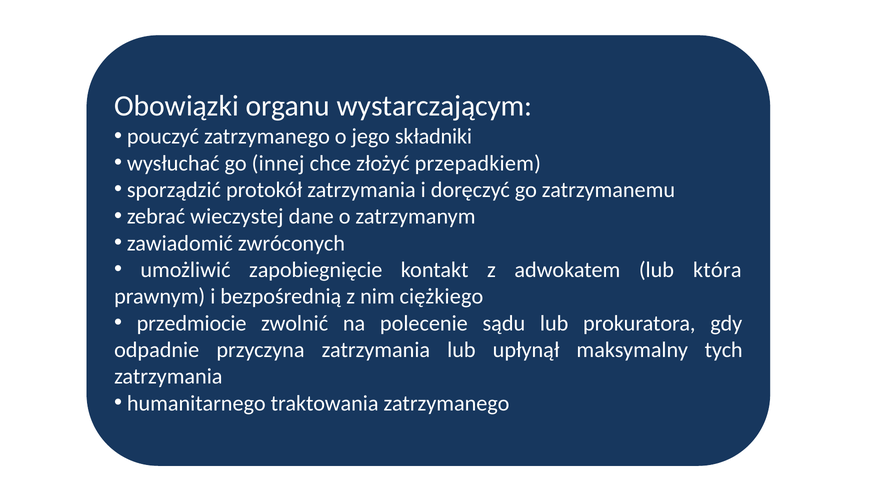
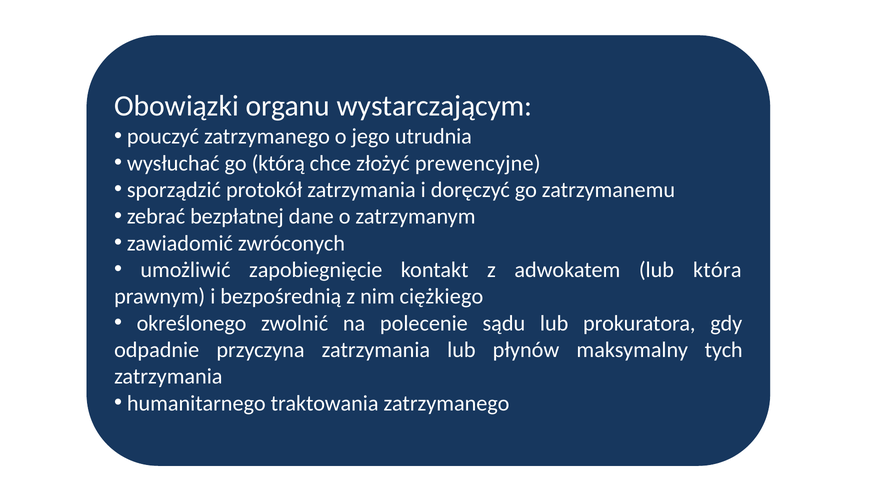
składniki: składniki -> utrudnia (433, 137)
innej: innej -> którą (278, 163)
przepadkiem: przepadkiem -> prewencyjne (478, 163)
wieczystej: wieczystej -> bezpłatnej (237, 217)
przedmiocie: przedmiocie -> określonego (192, 323)
upłynął: upłynął -> płynów (526, 350)
